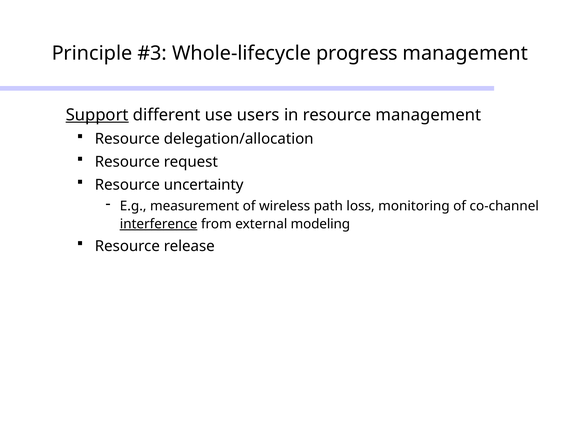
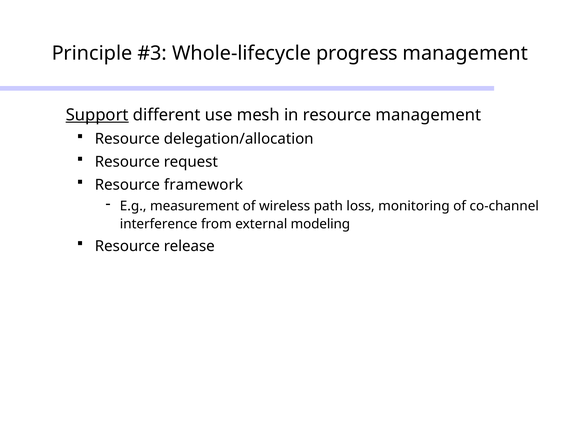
users: users -> mesh (258, 115)
uncertainty: uncertainty -> framework (203, 185)
interference underline: present -> none (159, 224)
